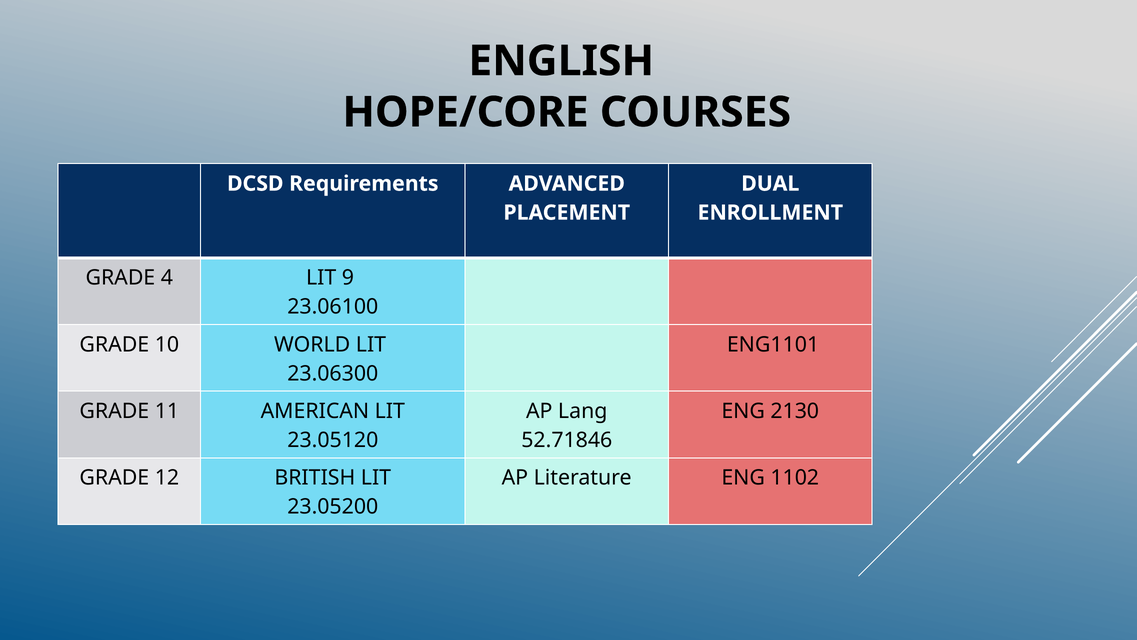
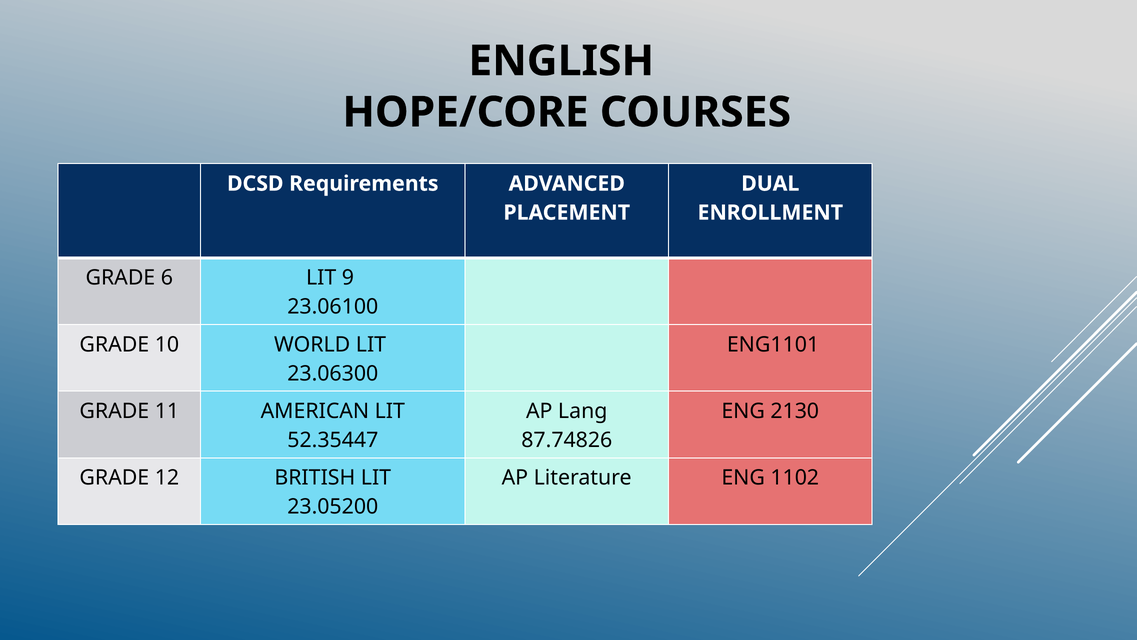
4: 4 -> 6 (167, 278)
23.05120: 23.05120 -> 52.35447 (333, 440)
52.71846: 52.71846 -> 87.74826 (567, 440)
